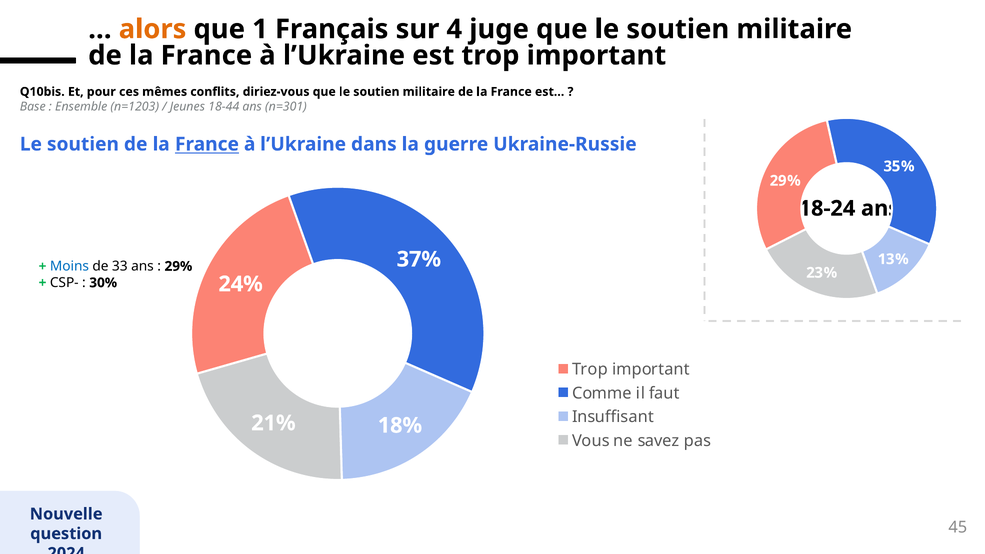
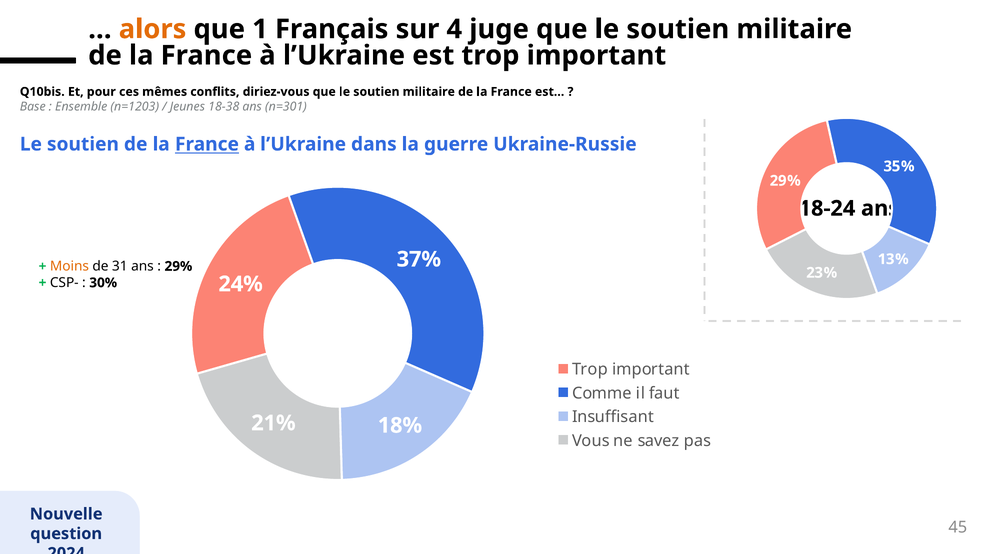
18-44: 18-44 -> 18-38 (224, 107)
Moins colour: blue -> orange (69, 266)
33: 33 -> 31 (120, 266)
